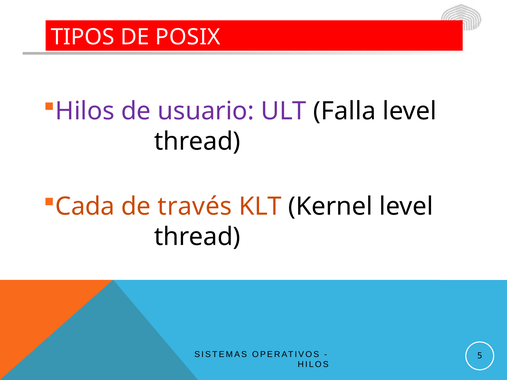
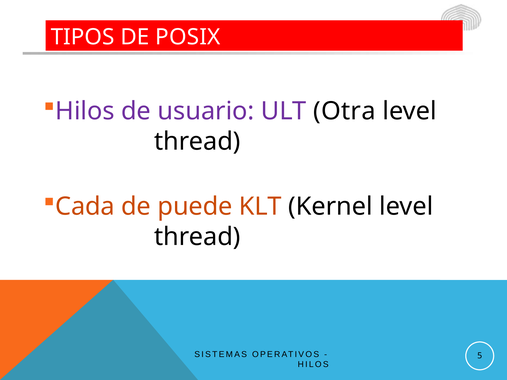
Falla: Falla -> Otra (344, 111)
través: través -> puede (195, 207)
